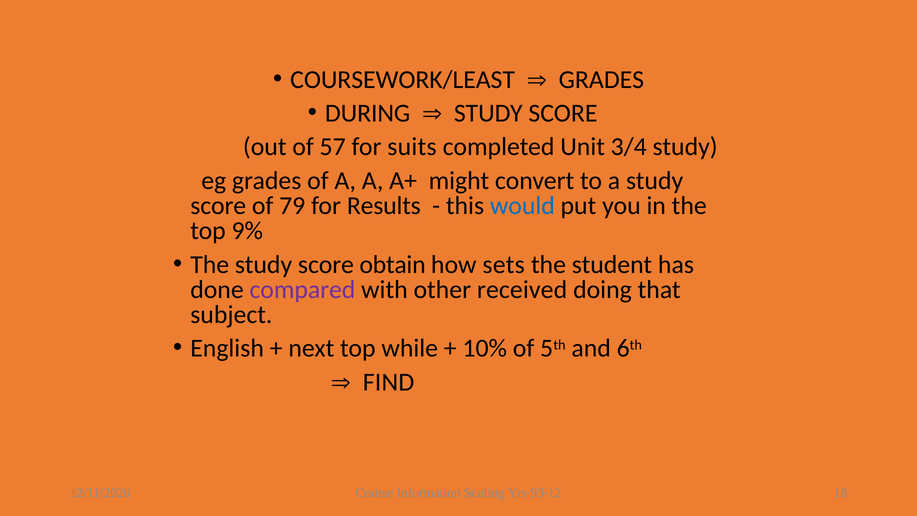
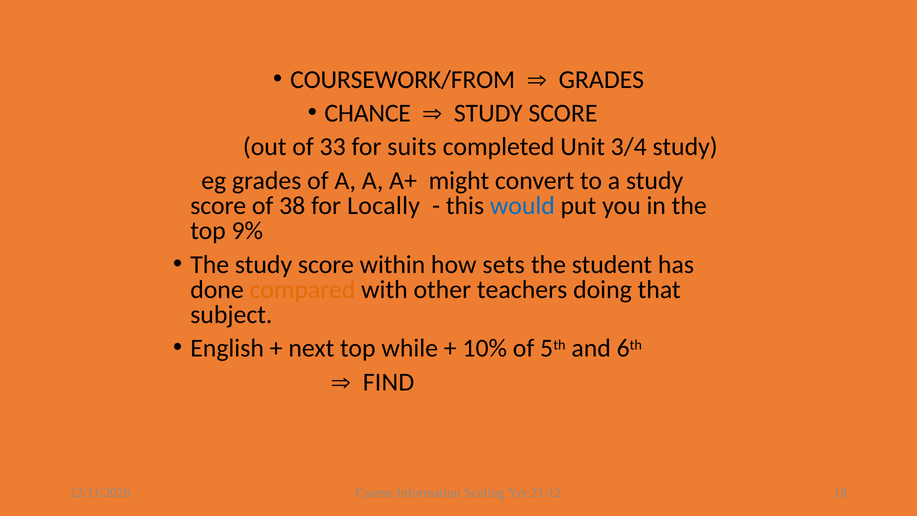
COURSEWORK/LEAST: COURSEWORK/LEAST -> COURSEWORK/FROM (403, 79)
DURING: DURING -> CHANCE (368, 113)
57: 57 -> 33 (333, 147)
79: 79 -> 38 (292, 206)
Results: Results -> Locally (384, 206)
obtain: obtain -> within (392, 264)
compared colour: purple -> orange (302, 289)
received: received -> teachers (522, 289)
93-12: 93-12 -> 21-12 (546, 493)
